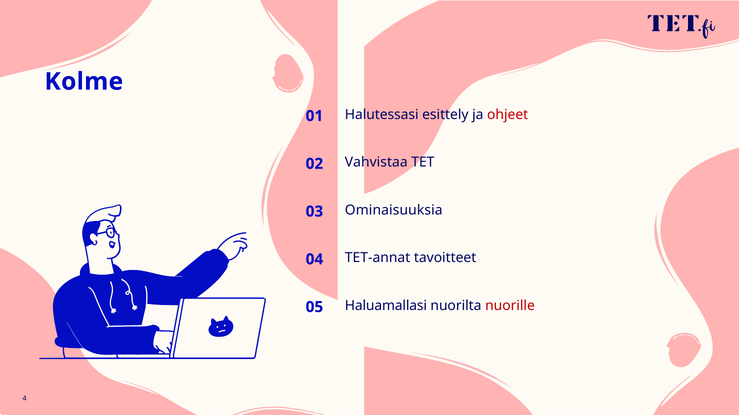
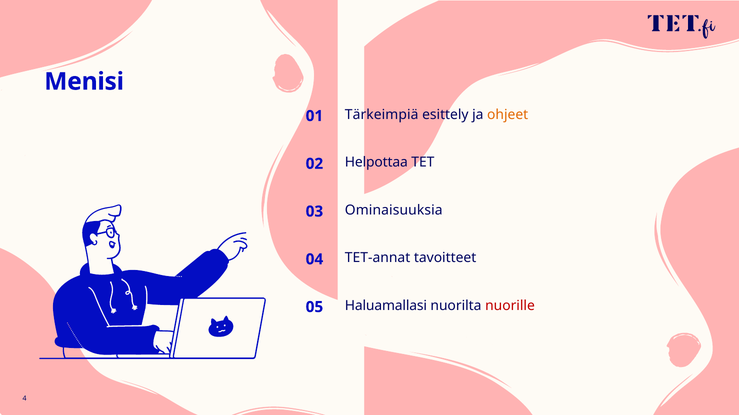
Kolme: Kolme -> Menisi (84, 82)
Halutessasi: Halutessasi -> Tärkeimpiä (382, 115)
ohjeet colour: red -> orange (508, 115)
Vahvistaa: Vahvistaa -> Helpottaa (376, 163)
